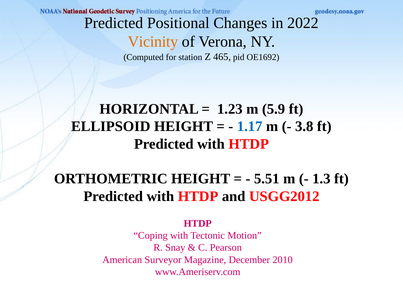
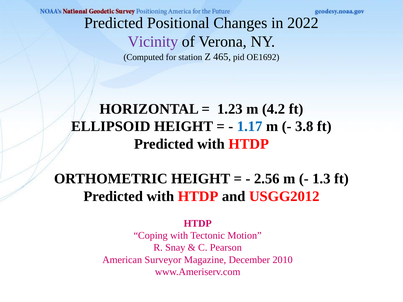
Vicinity colour: orange -> purple (153, 42)
5.9: 5.9 -> 4.2 (274, 109)
5.51: 5.51 -> 2.56 (267, 179)
